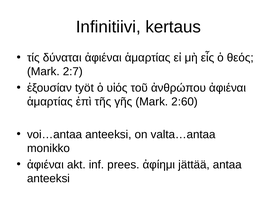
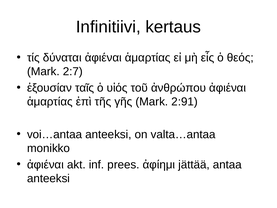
työt: työt -> ταῖς (85, 88)
2:60: 2:60 -> 2:91 (185, 102)
